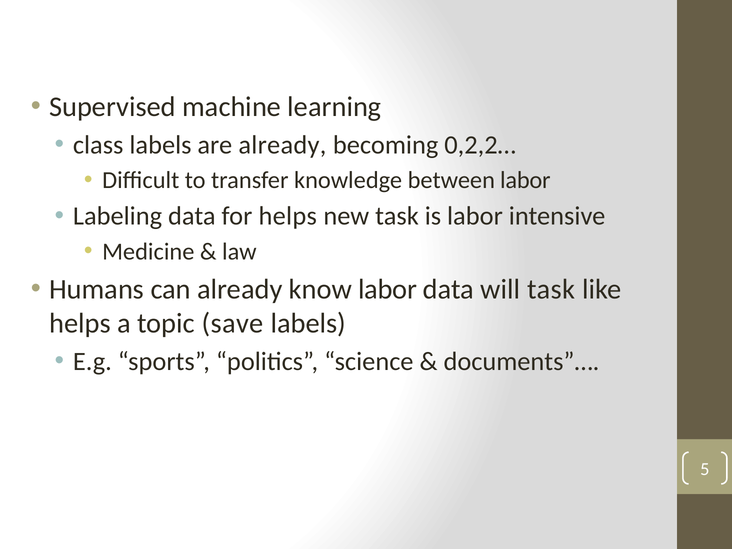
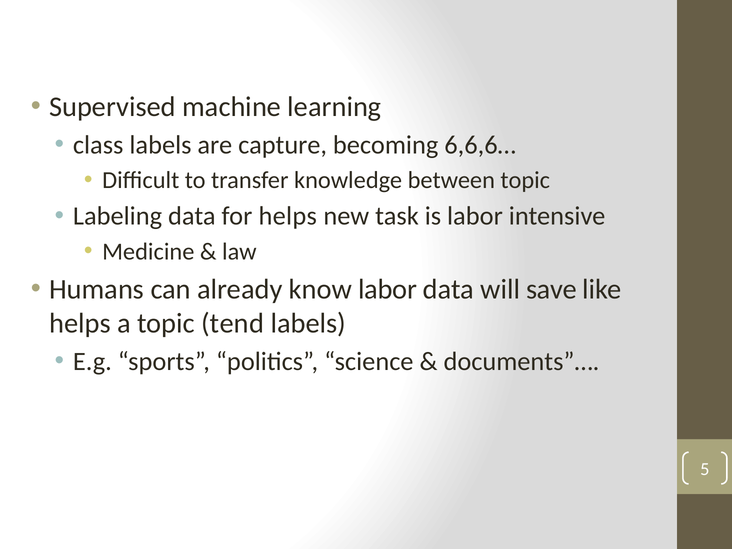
are already: already -> capture (283, 145)
0,2,2…: 0,2,2… -> 6,6,6… (480, 145)
between labor: labor -> topic (525, 180)
will task: task -> save (551, 289)
save: save -> tend (233, 323)
